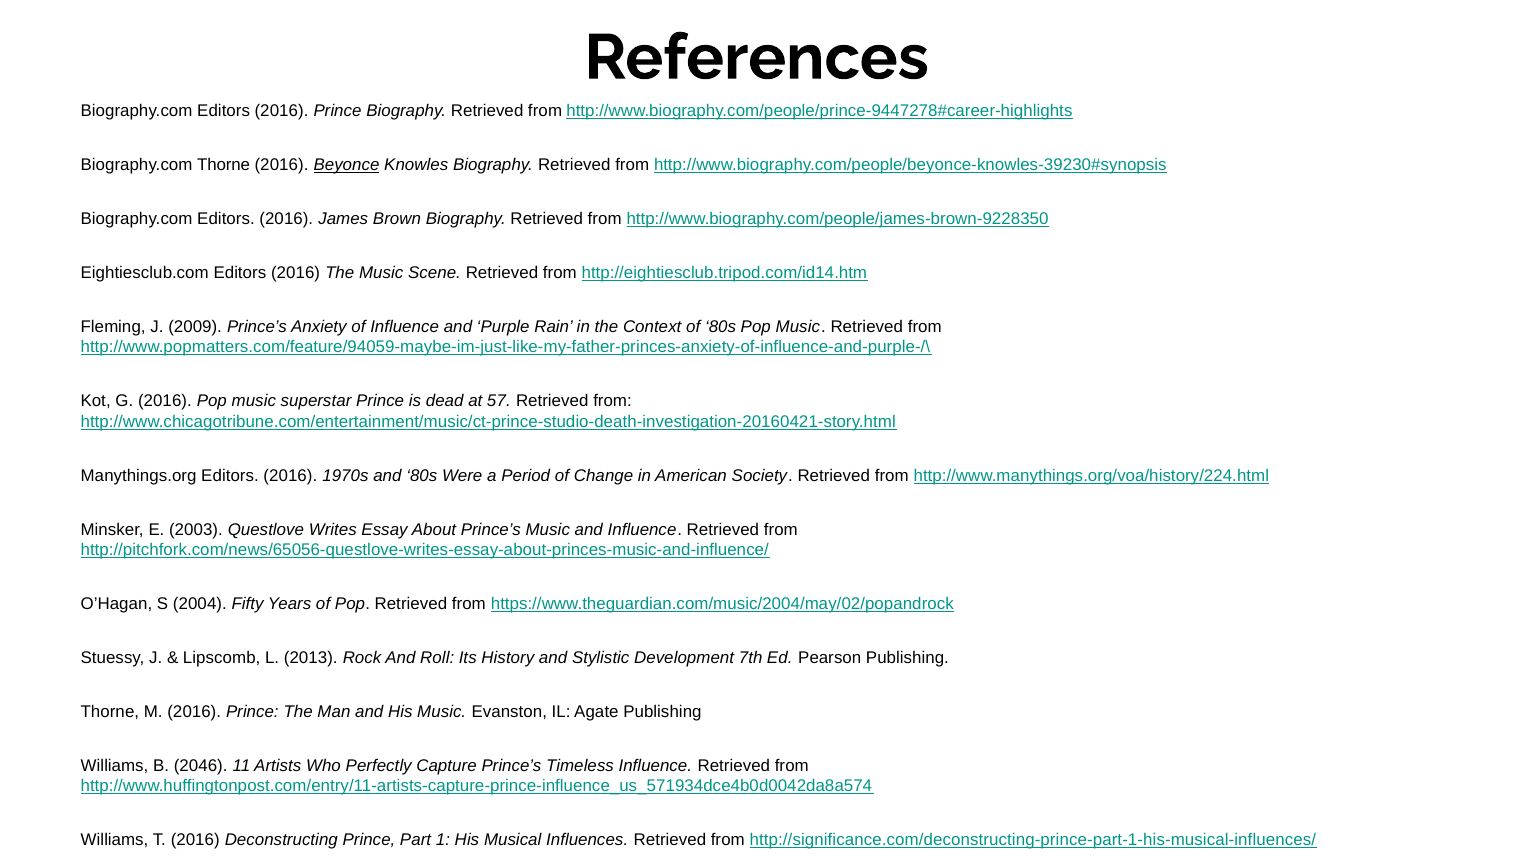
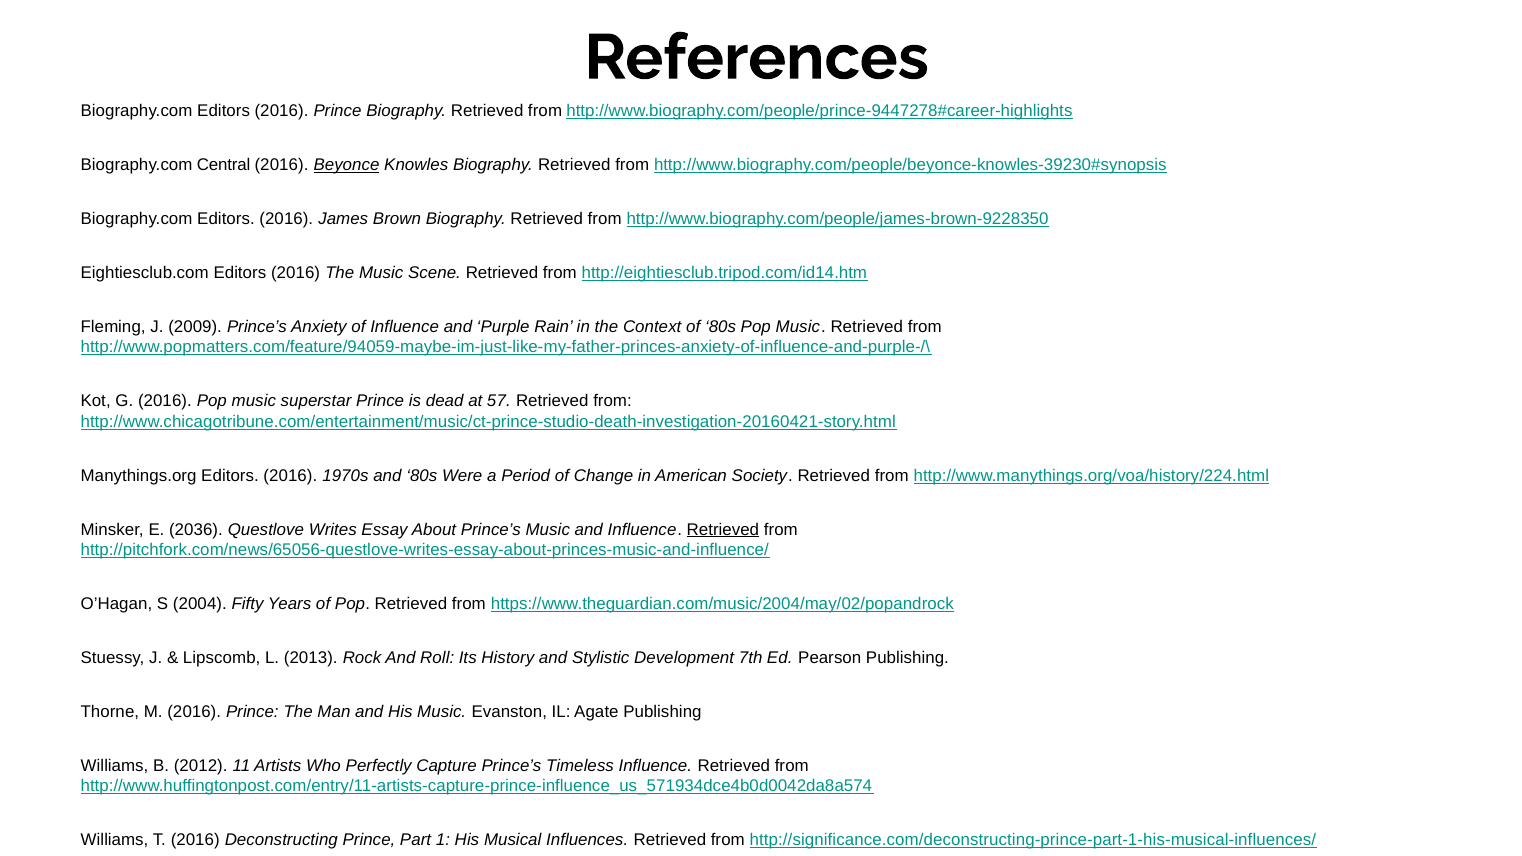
Biography.com Thorne: Thorne -> Central (224, 165)
2003: 2003 -> 2036 (196, 530)
Retrieved underline: none -> present (723, 530)
2046: 2046 -> 2012 (201, 766)
